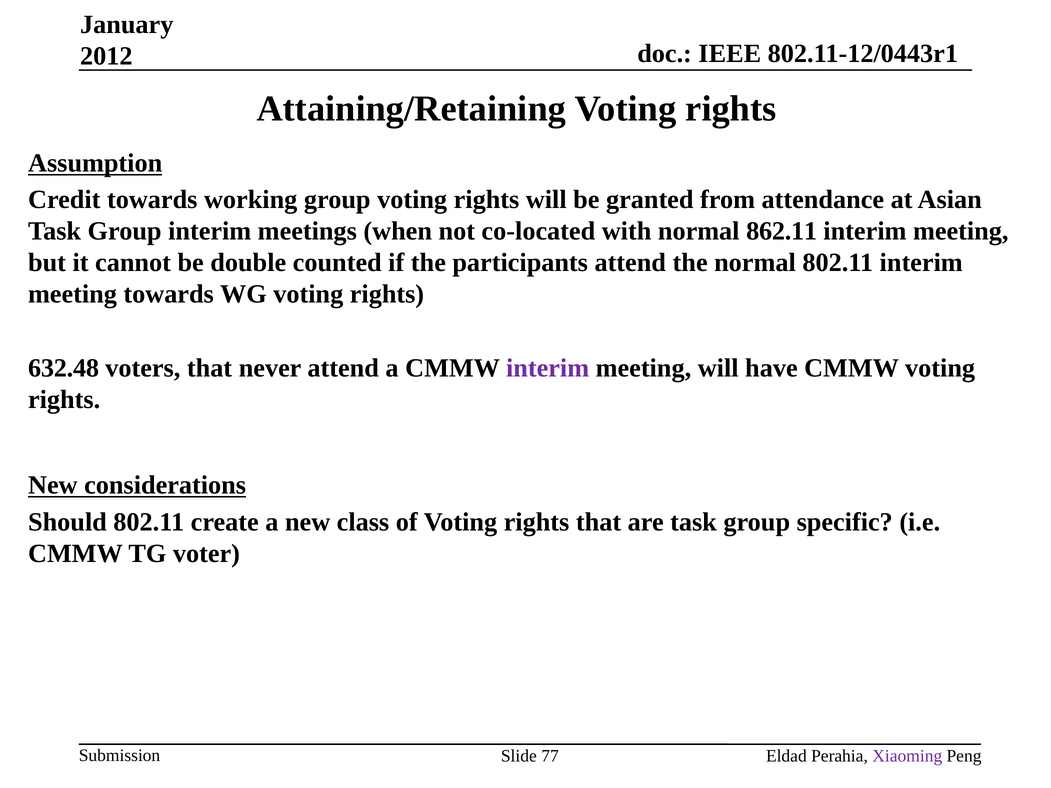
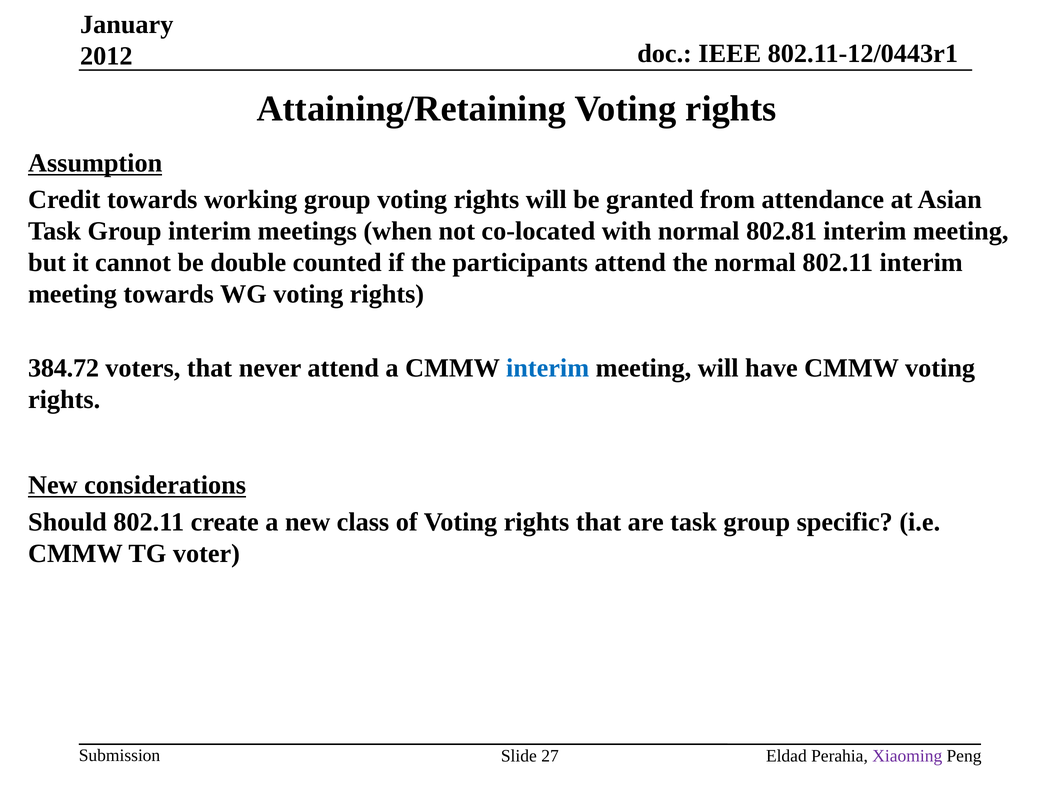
862.11: 862.11 -> 802.81 (782, 231)
632.48: 632.48 -> 384.72 (64, 368)
interim colour: purple -> blue (548, 368)
77: 77 -> 27 (550, 756)
